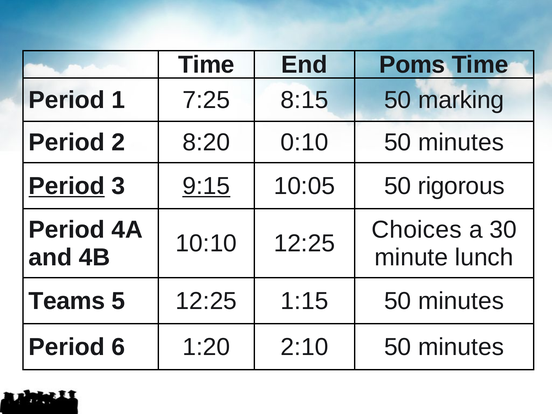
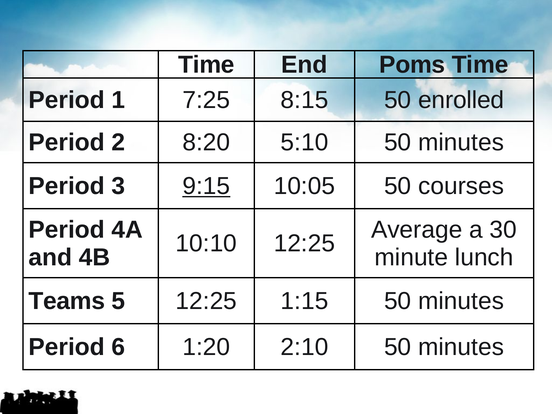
marking: marking -> enrolled (461, 100)
0:10: 0:10 -> 5:10 (304, 142)
Period underline: present -> none (67, 186)
rigorous: rigorous -> courses (461, 186)
Choices: Choices -> Average (417, 230)
